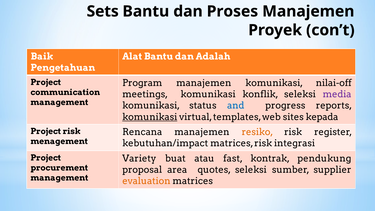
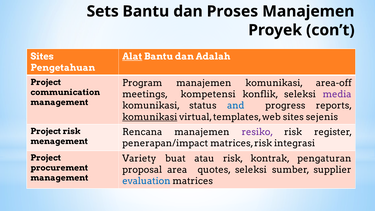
Baik: Baik -> Sites (42, 57)
Alat underline: none -> present (132, 57)
nilai-off: nilai-off -> area-off (334, 83)
meetings komunikasi: komunikasi -> kompetensi (208, 94)
kepada: kepada -> sejenis (322, 117)
resiko colour: orange -> purple (257, 132)
kebutuhan/impact: kebutuhan/impact -> penerapan/impact (165, 143)
atau fast: fast -> risk (233, 158)
pendukung: pendukung -> pengaturan (324, 158)
evaluation colour: orange -> blue (146, 181)
